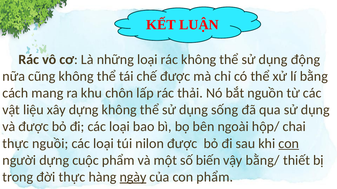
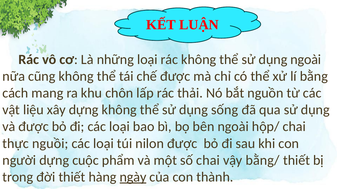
dụng động: động -> ngoài (306, 60)
con underline: present -> none (289, 144)
số biến: biến -> chai (208, 161)
đời thực: thực -> thiết (72, 178)
con phẩm: phẩm -> thành (215, 178)
